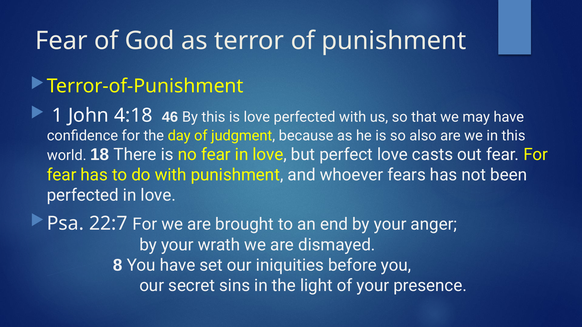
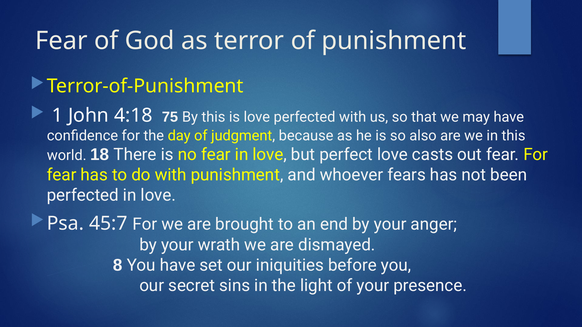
46: 46 -> 75 (170, 117)
22:7: 22:7 -> 45:7 (108, 224)
